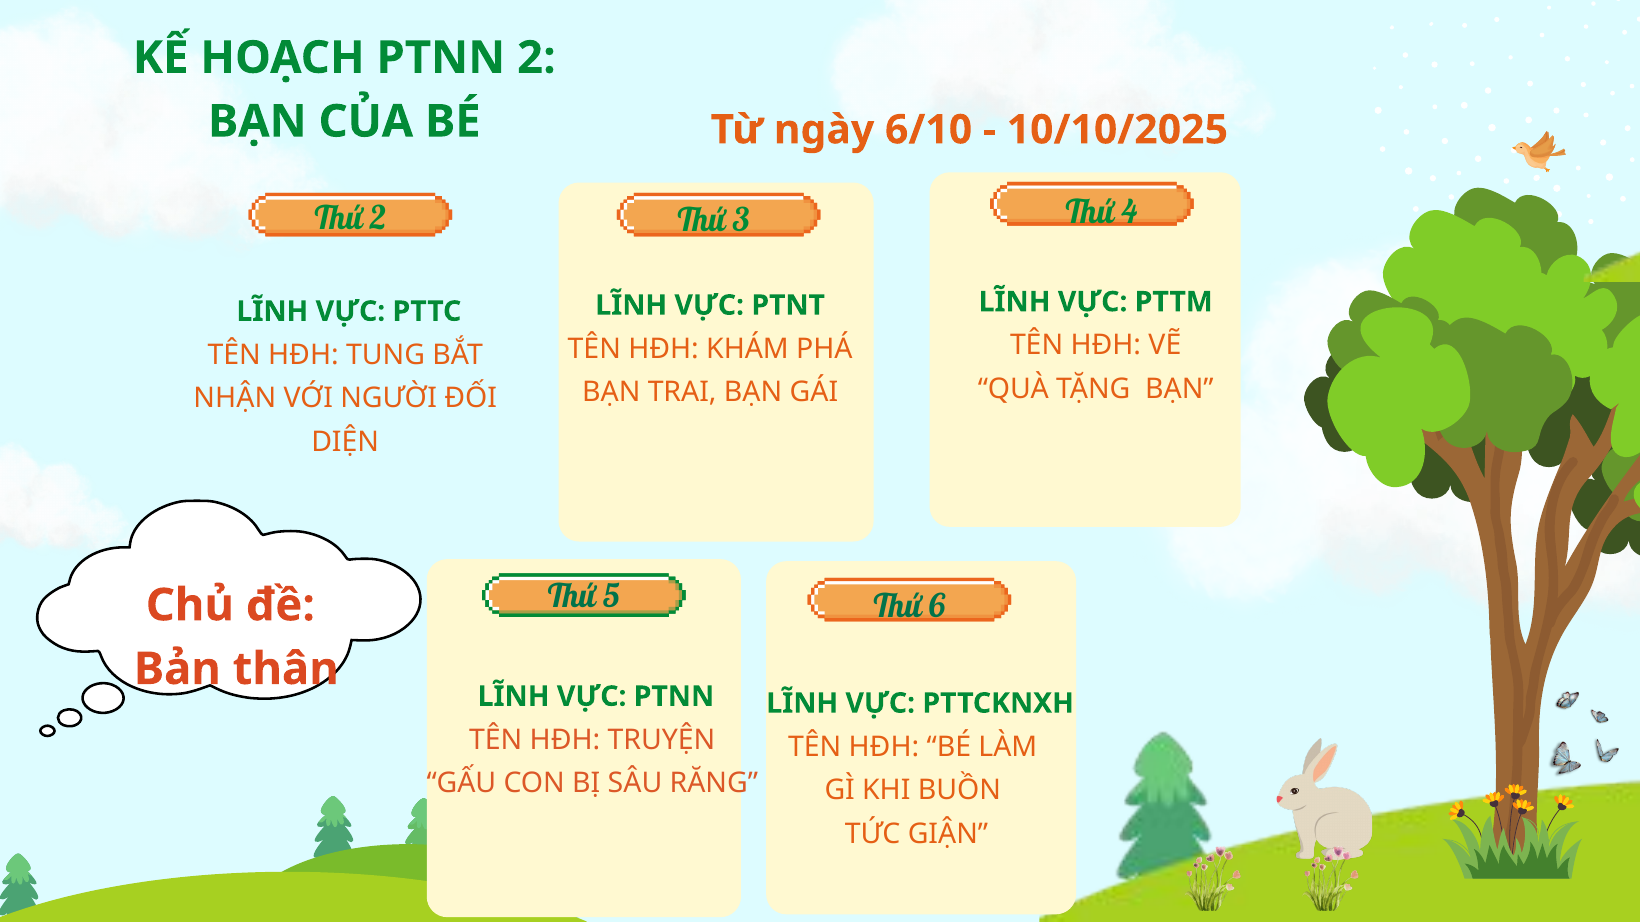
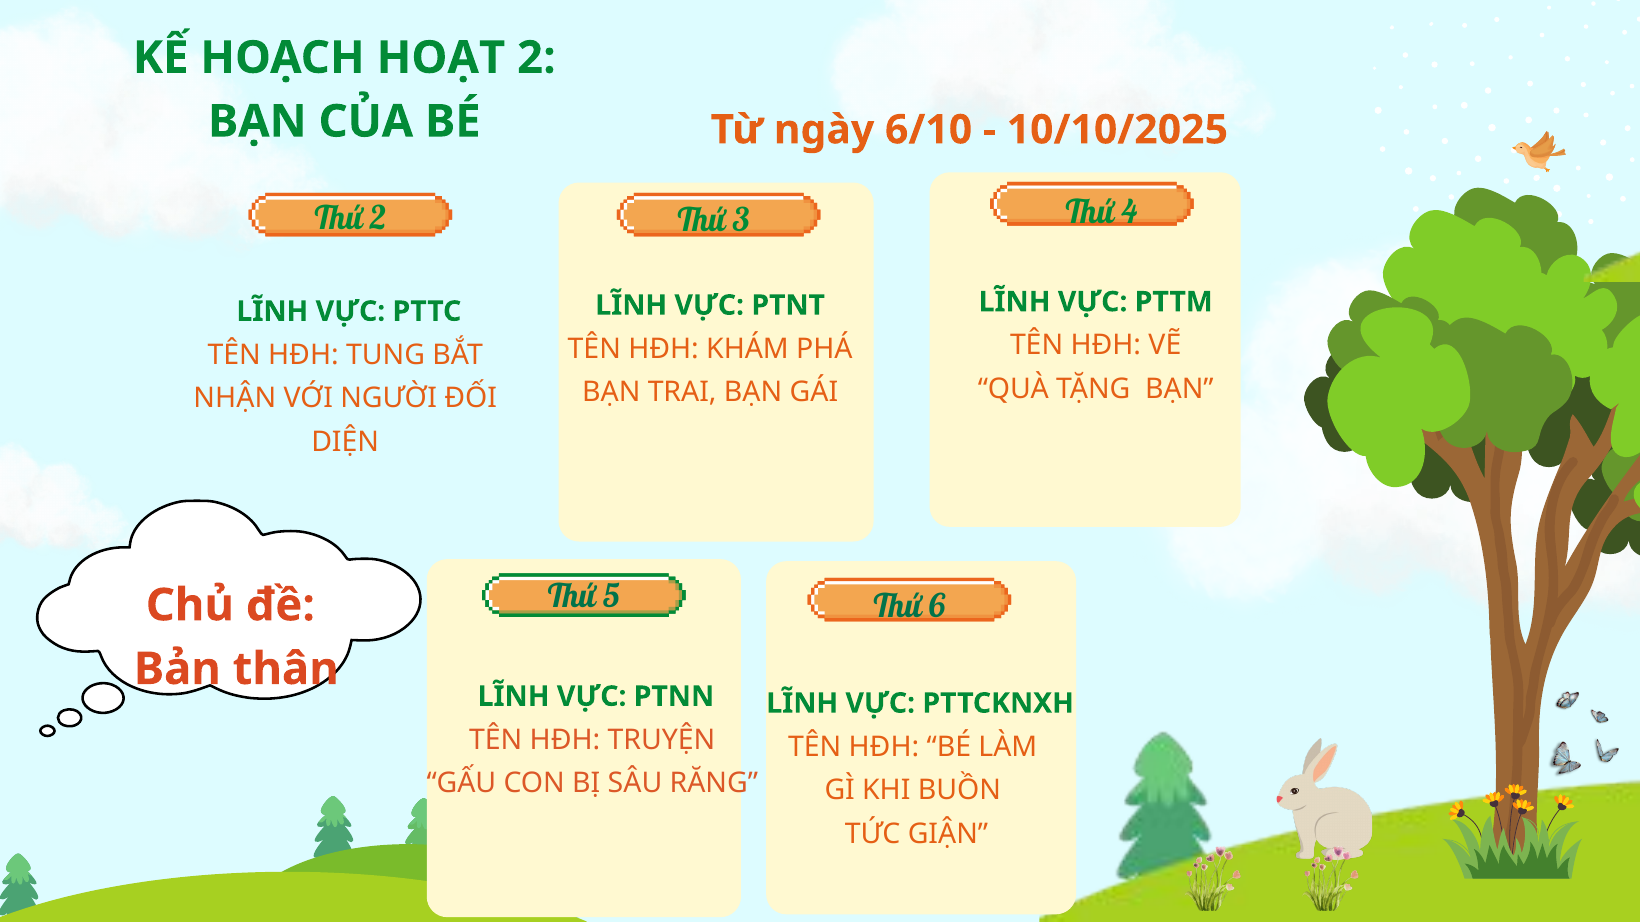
HOẠCH PTNN: PTNN -> HOẠT (441, 58)
